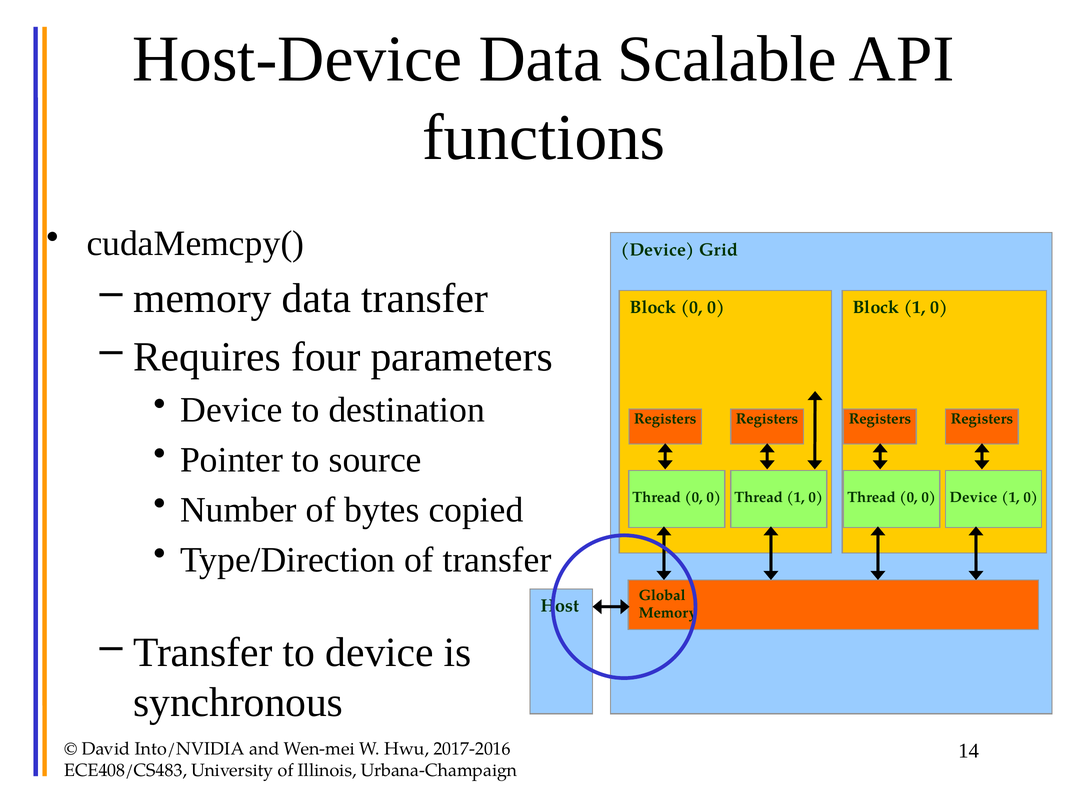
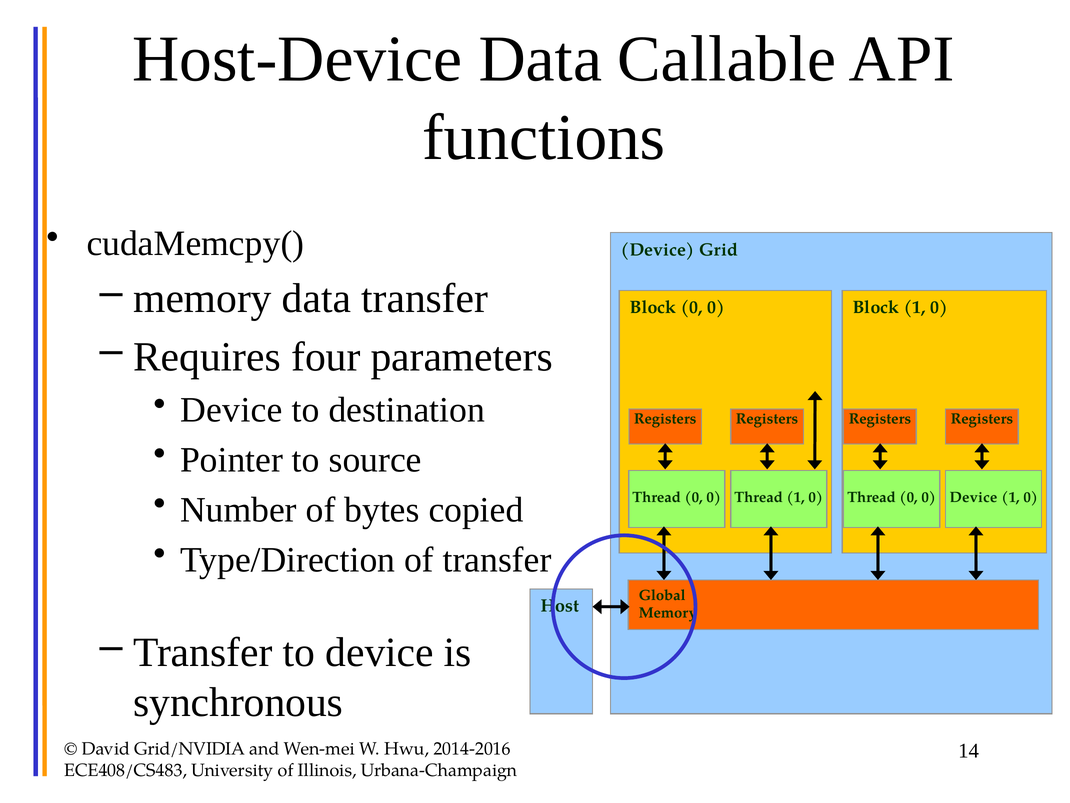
Scalable: Scalable -> Callable (727, 59)
Into/NVIDIA: Into/NVIDIA -> Grid/NVIDIA (190, 748)
2017-2016: 2017-2016 -> 2014-2016 (472, 748)
